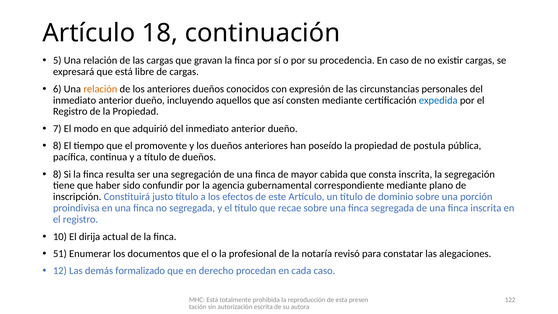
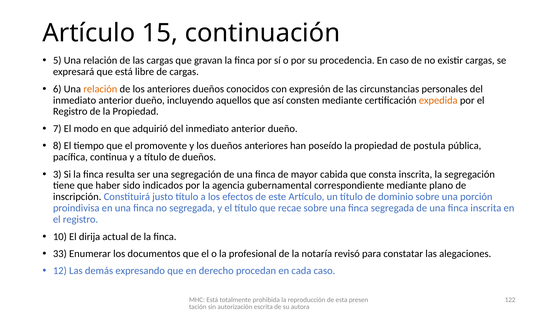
18: 18 -> 15 (160, 33)
expedida colour: blue -> orange (438, 100)
8: 8 -> 3 (57, 174)
confundir: confundir -> indicados (163, 185)
51: 51 -> 33 (60, 254)
formalizado: formalizado -> expresando (140, 271)
